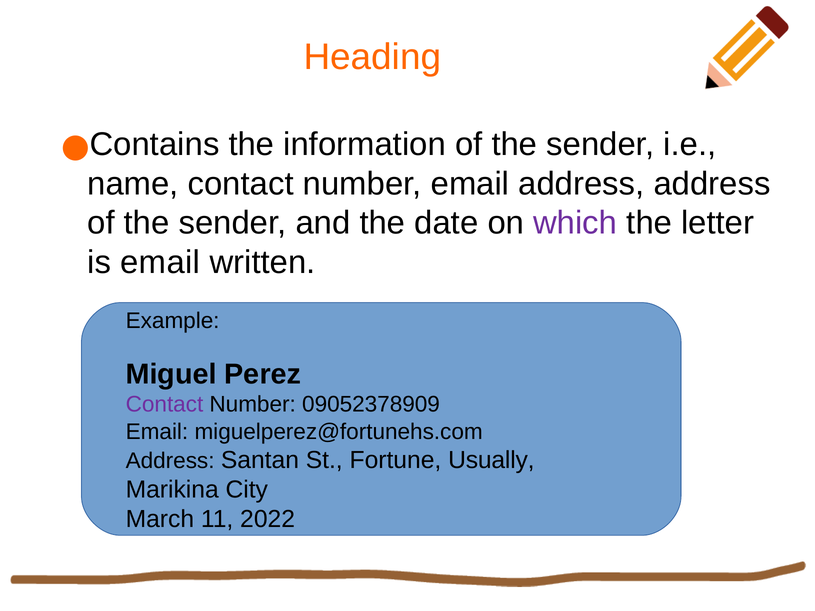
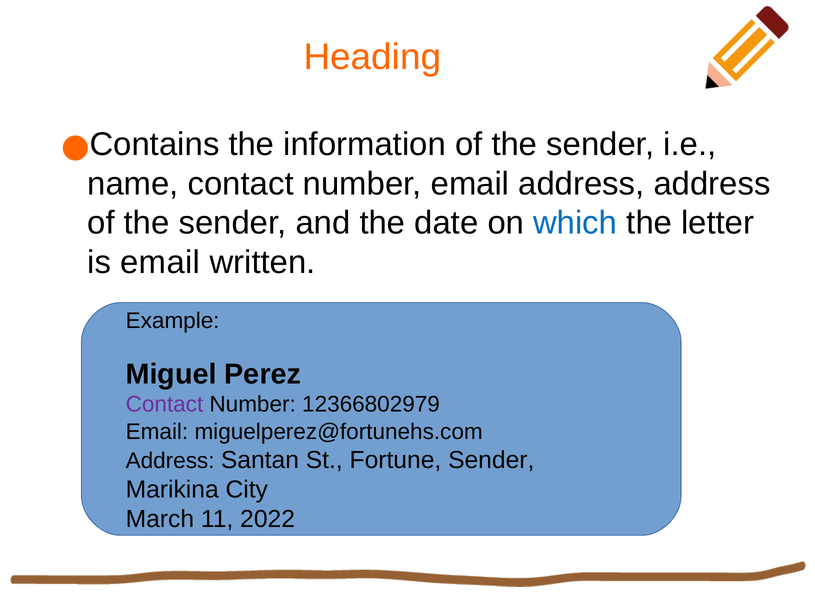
which colour: purple -> blue (575, 223)
09052378909: 09052378909 -> 12366802979 (371, 405)
Fortune Usually: Usually -> Sender (491, 460)
